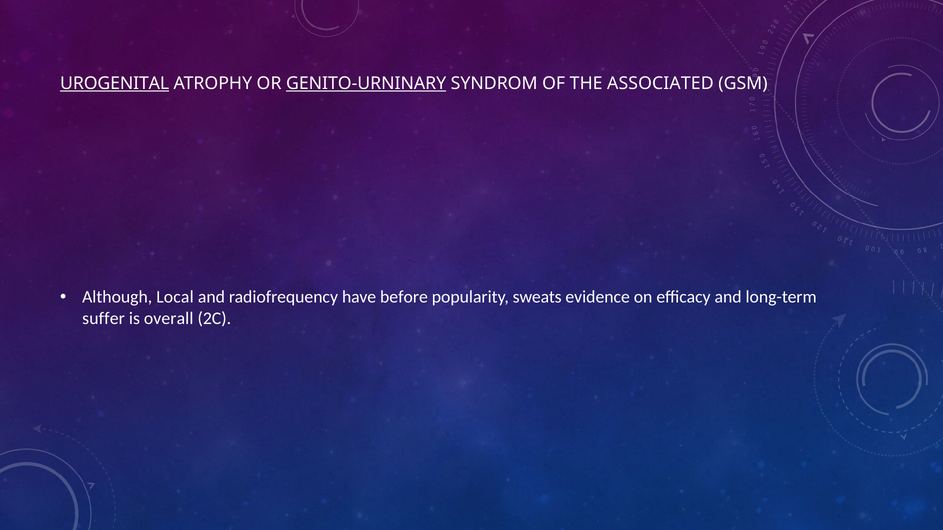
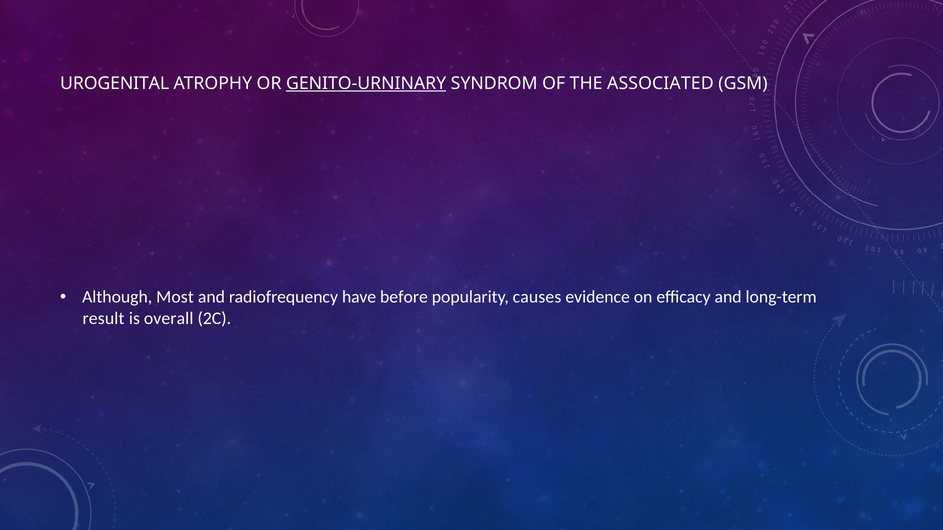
UROGENITAL underline: present -> none (115, 83)
Local: Local -> Most (175, 297)
sweats: sweats -> causes (537, 297)
suffer: suffer -> result (104, 319)
